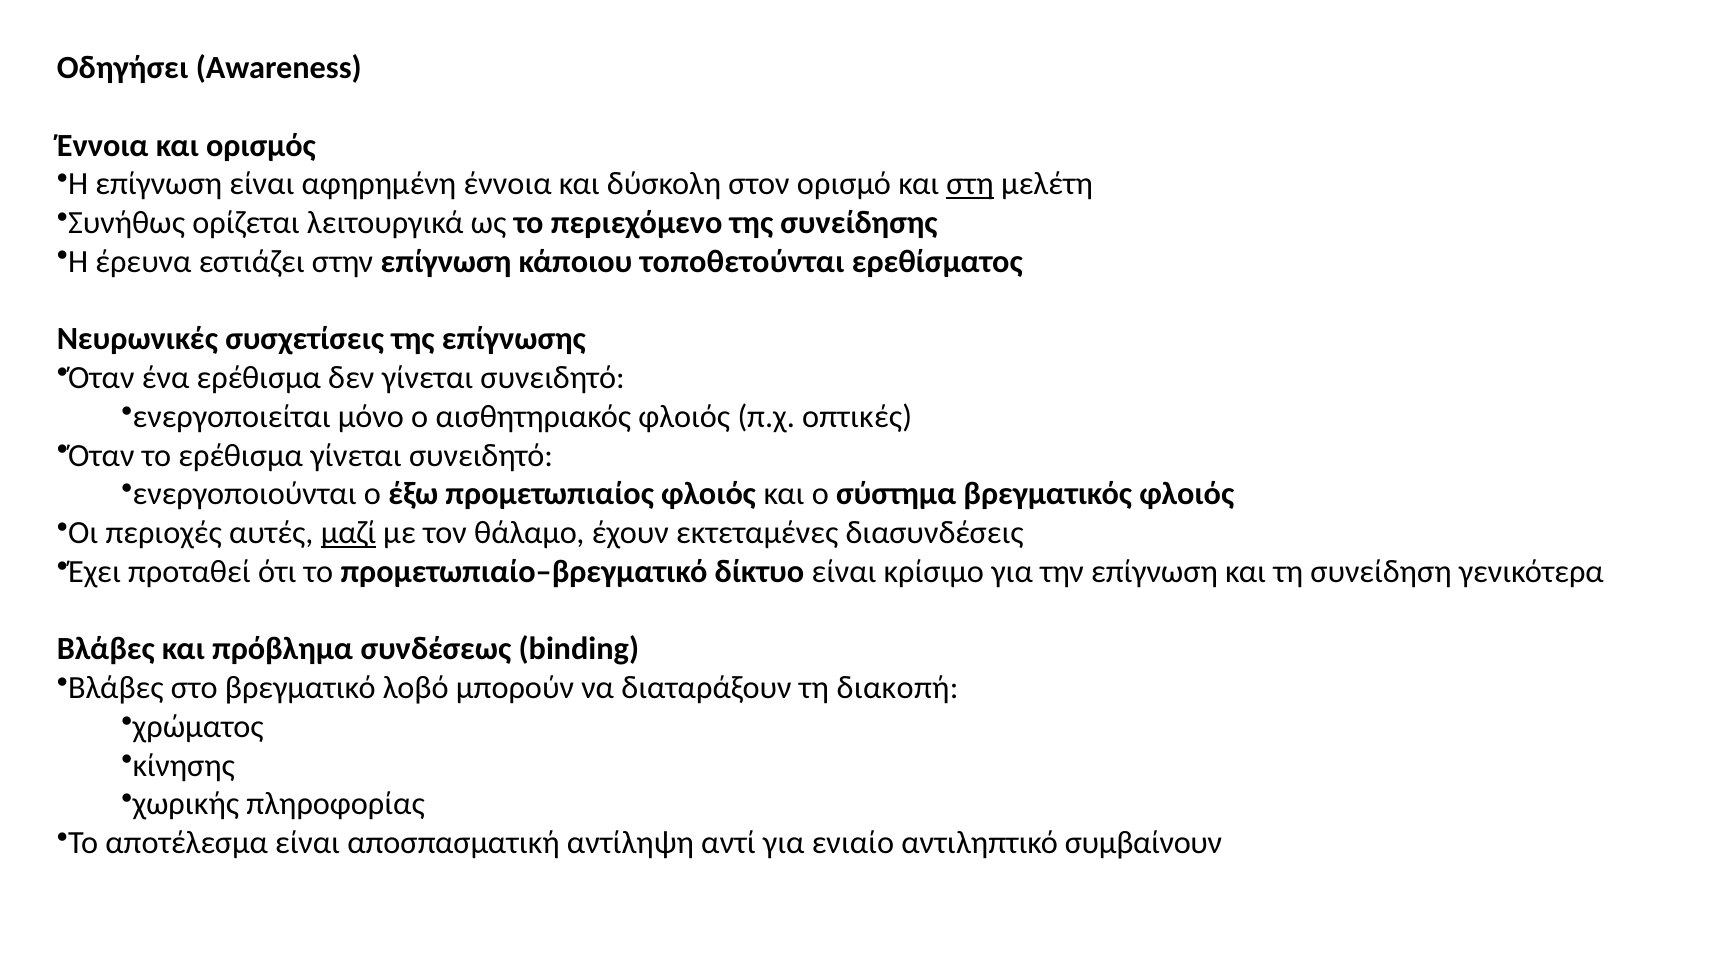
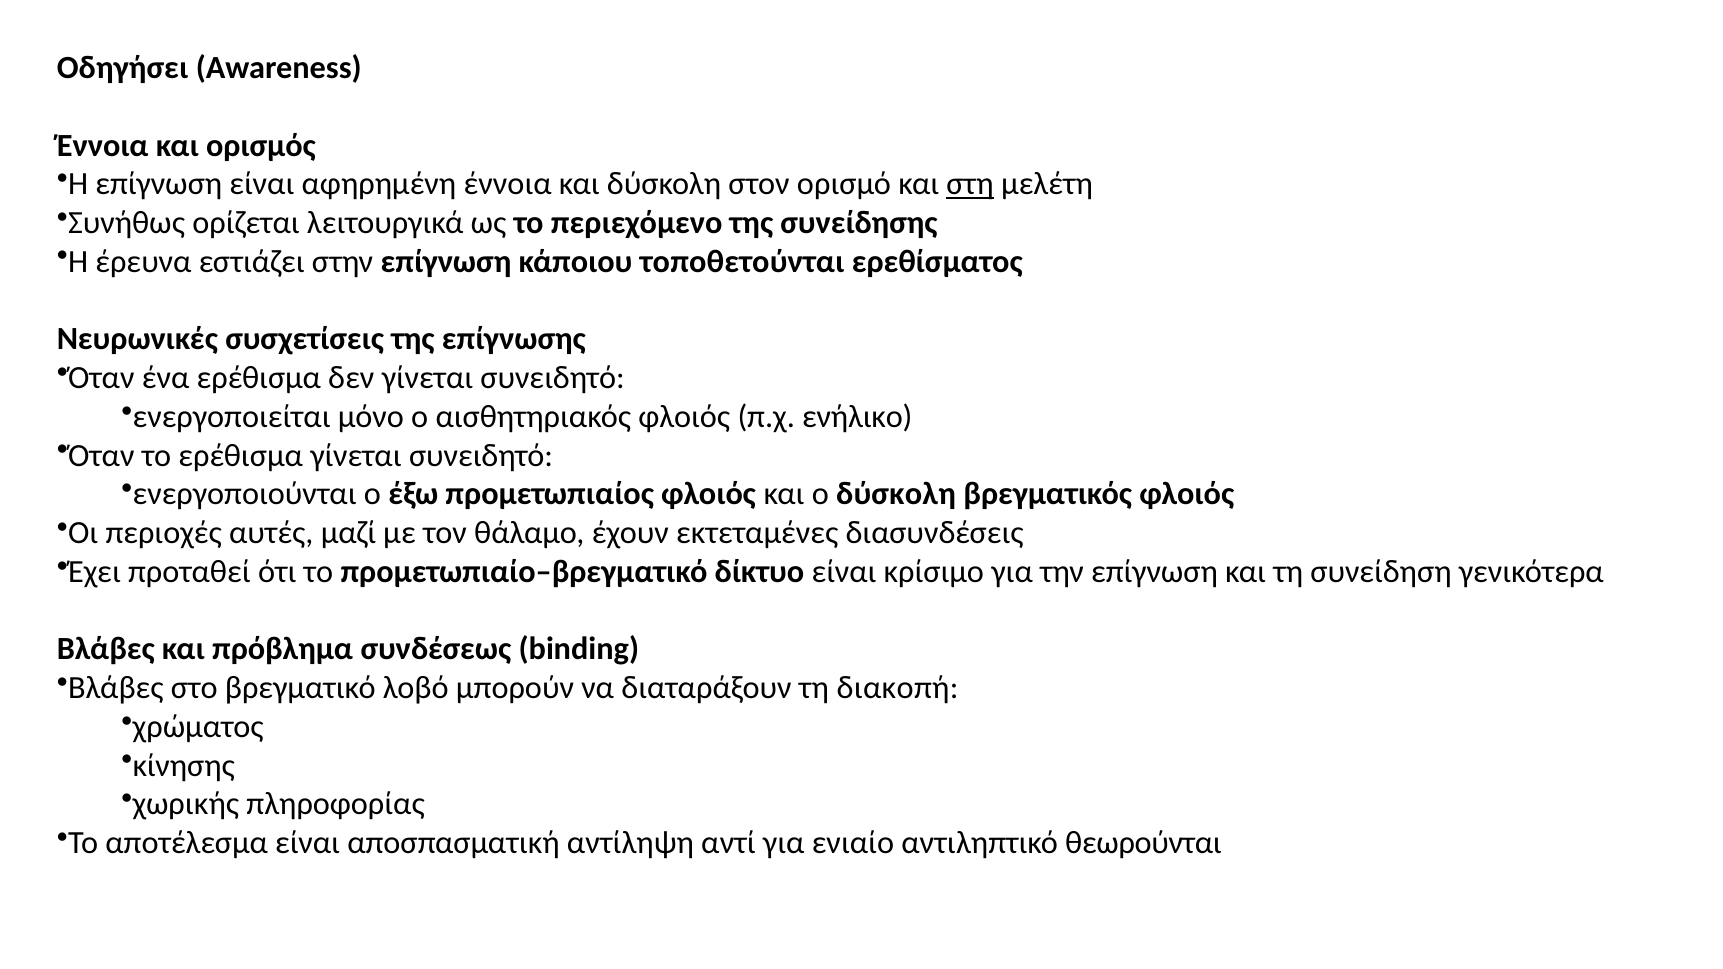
οπτικές: οπτικές -> ενήλικο (857, 417)
ο σύστημα: σύστημα -> δύσκολη (896, 494)
μαζί underline: present -> none (348, 533)
συμβαίνουν: συμβαίνουν -> θεωρούνται (1143, 843)
